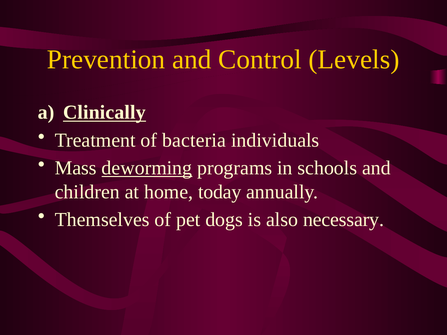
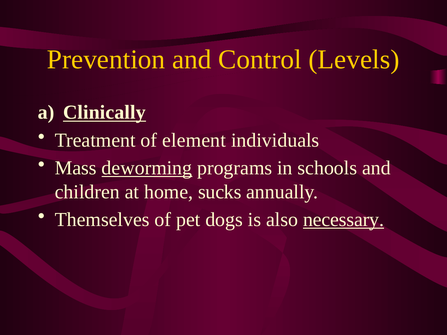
bacteria: bacteria -> element (194, 140)
today: today -> sucks (220, 192)
necessary underline: none -> present (344, 220)
